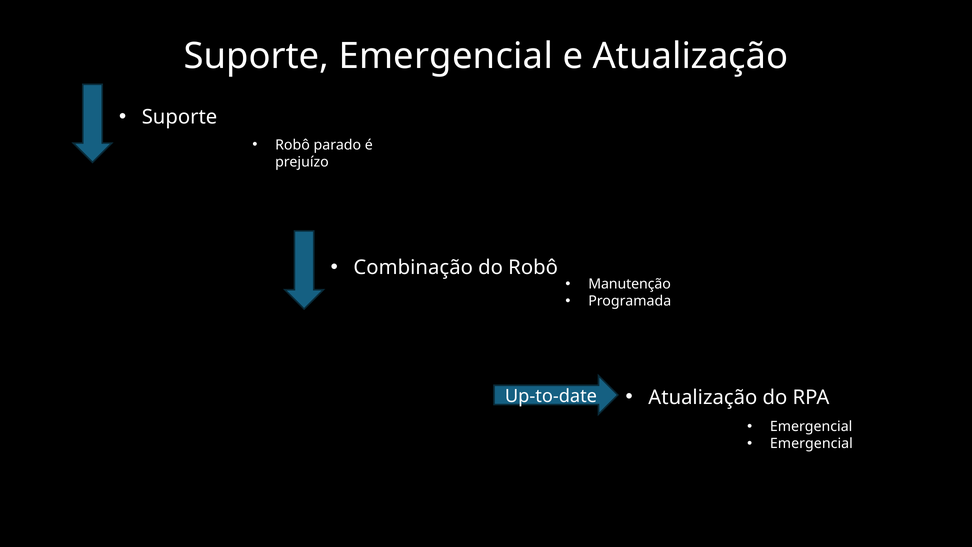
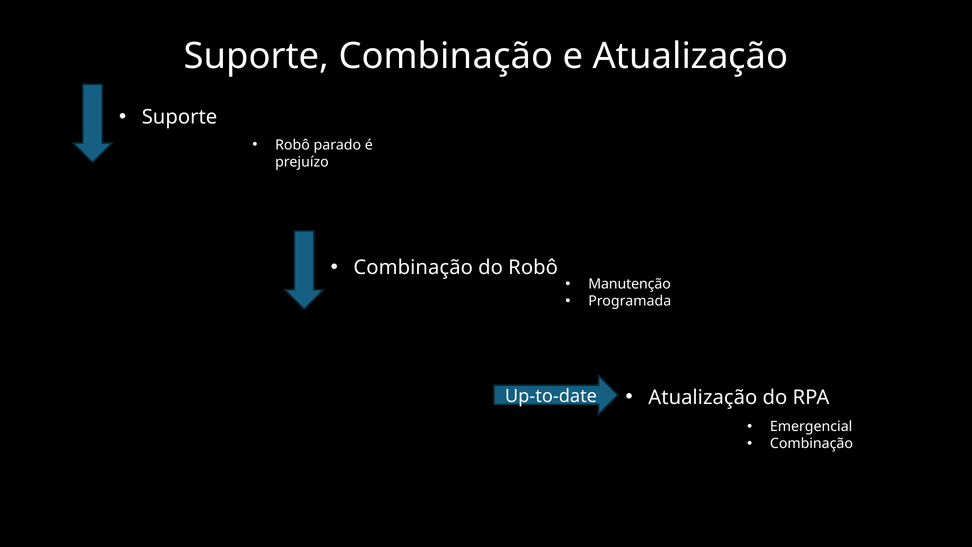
Suporte Emergencial: Emergencial -> Combinação (446, 56)
Emergencial: Emergencial -> Combinação (811, 443)
